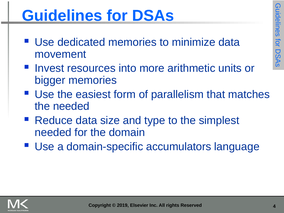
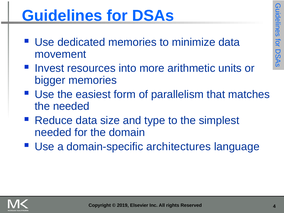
accumulators: accumulators -> architectures (179, 147)
